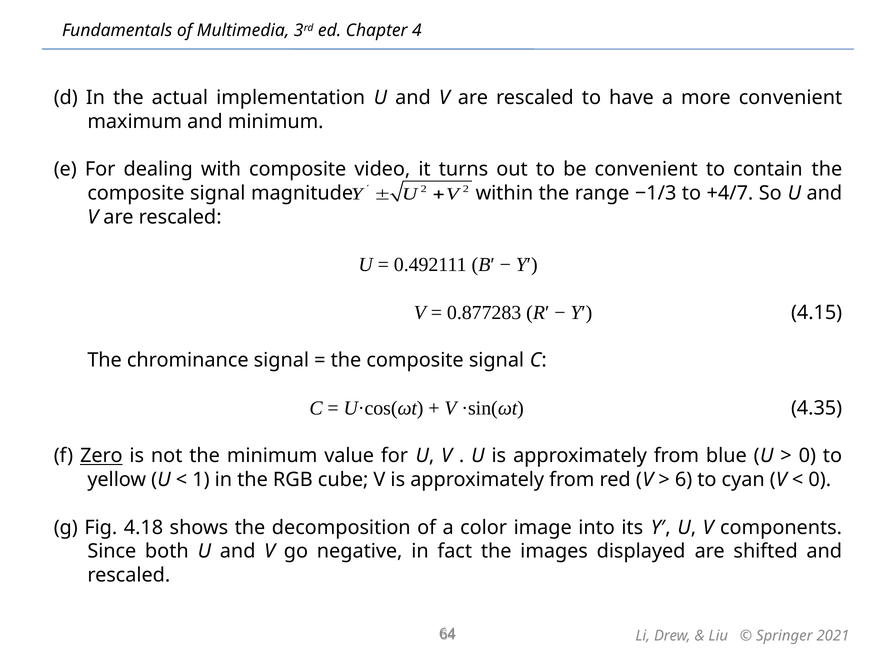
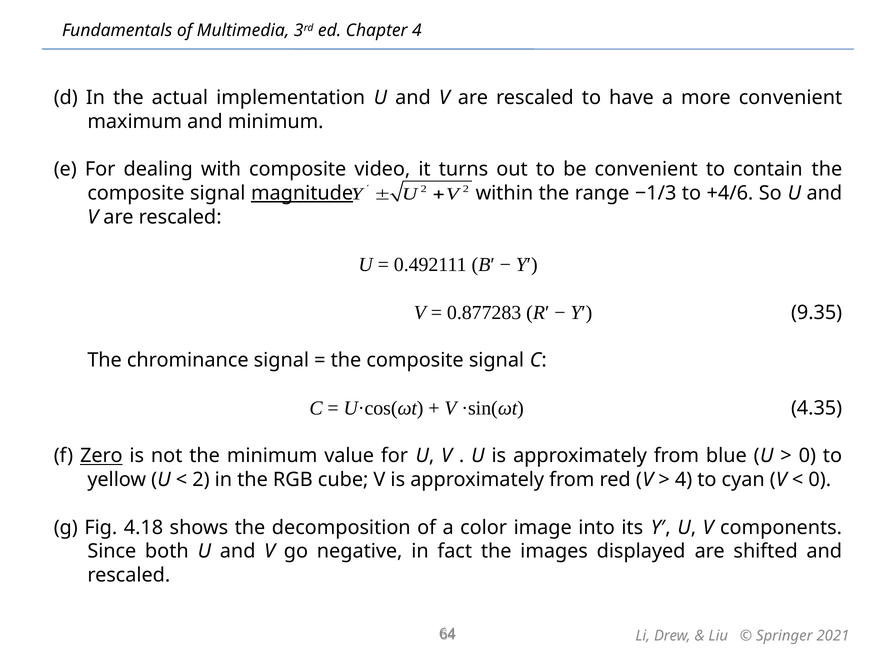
magnitude underline: none -> present (302, 193)
+4/7: +4/7 -> +4/6 (730, 193)
4.15: 4.15 -> 9.35 (817, 313)
1: 1 -> 2 (201, 480)
6: 6 -> 4 (684, 480)
